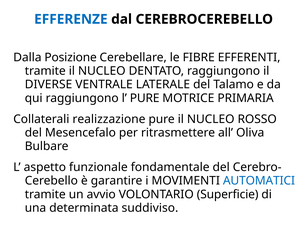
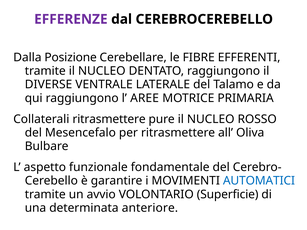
EFFERENZE colour: blue -> purple (71, 19)
l PURE: PURE -> AREE (145, 98)
Collaterali realizzazione: realizzazione -> ritrasmettere (109, 119)
suddiviso: suddiviso -> anteriore (150, 208)
